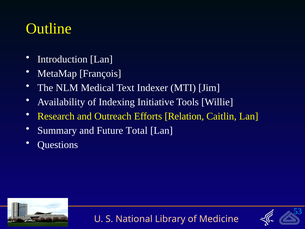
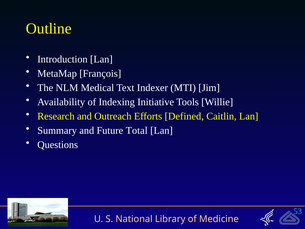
Relation: Relation -> Defined (184, 116)
